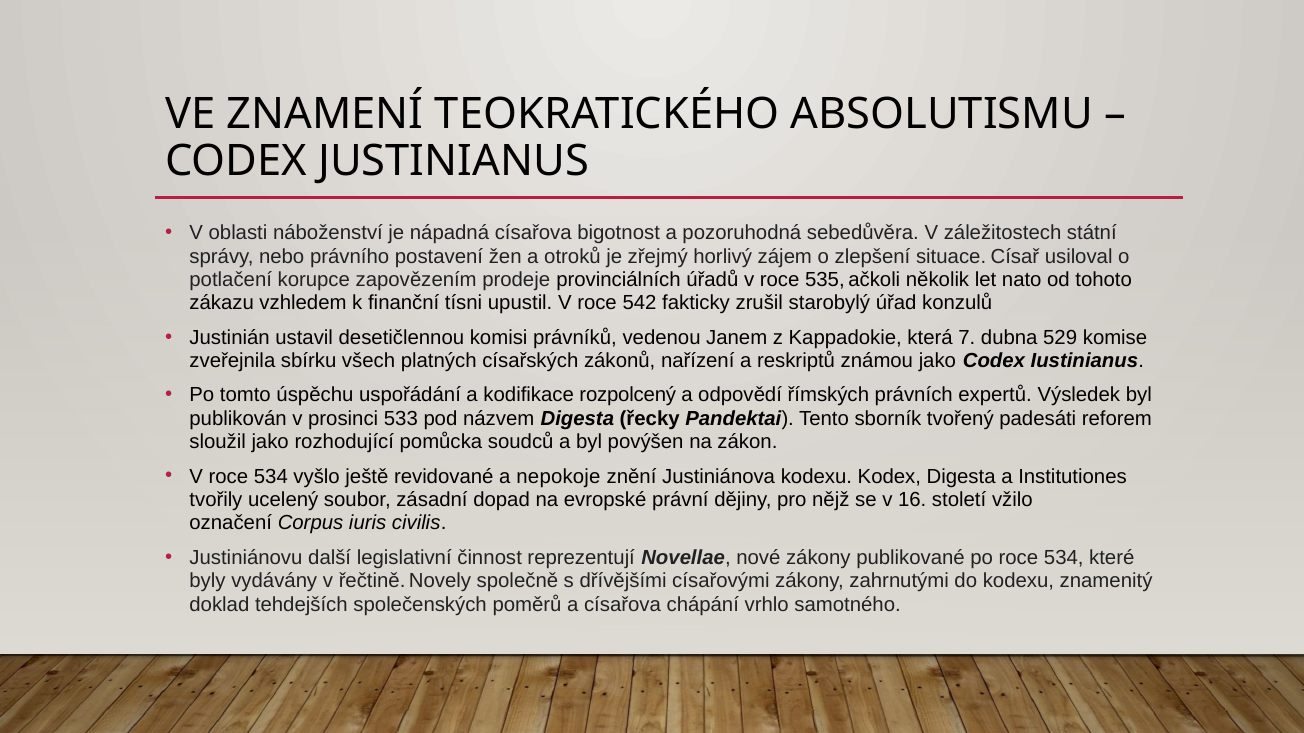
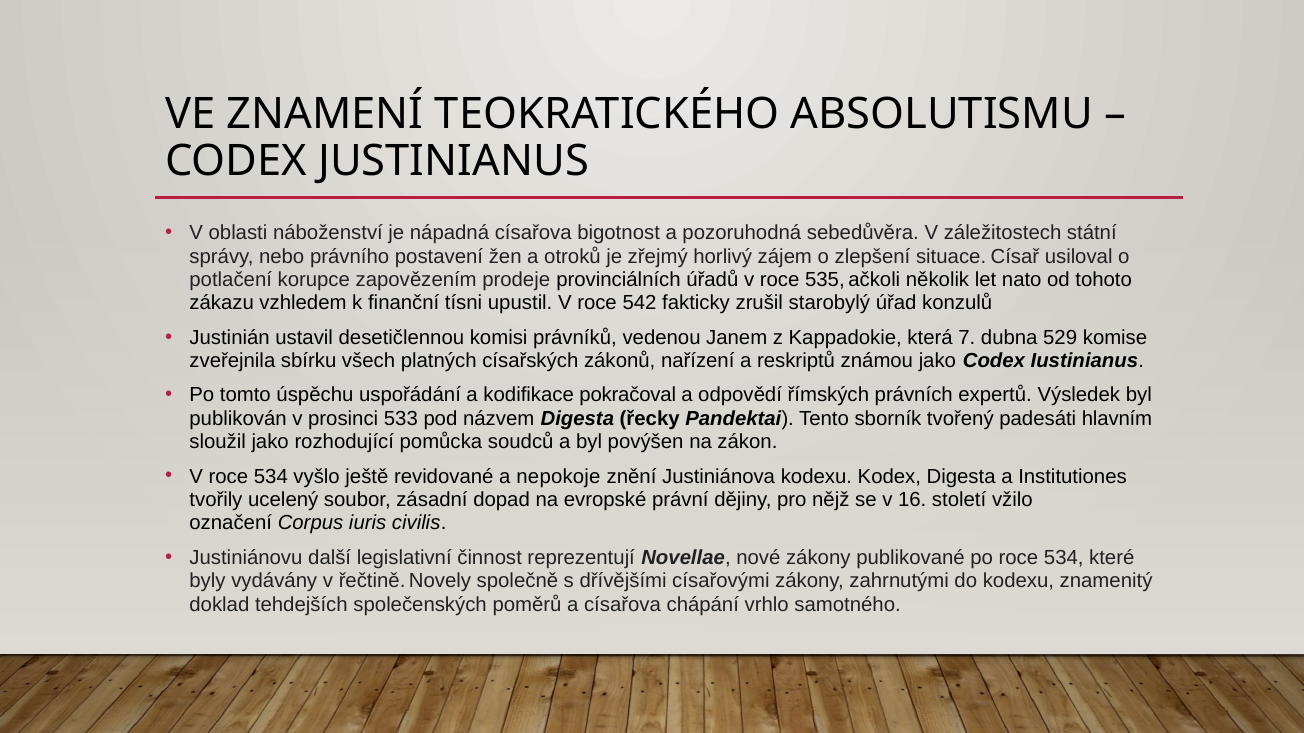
rozpolcený: rozpolcený -> pokračoval (628, 396)
reforem: reforem -> hlavním (1117, 419)
